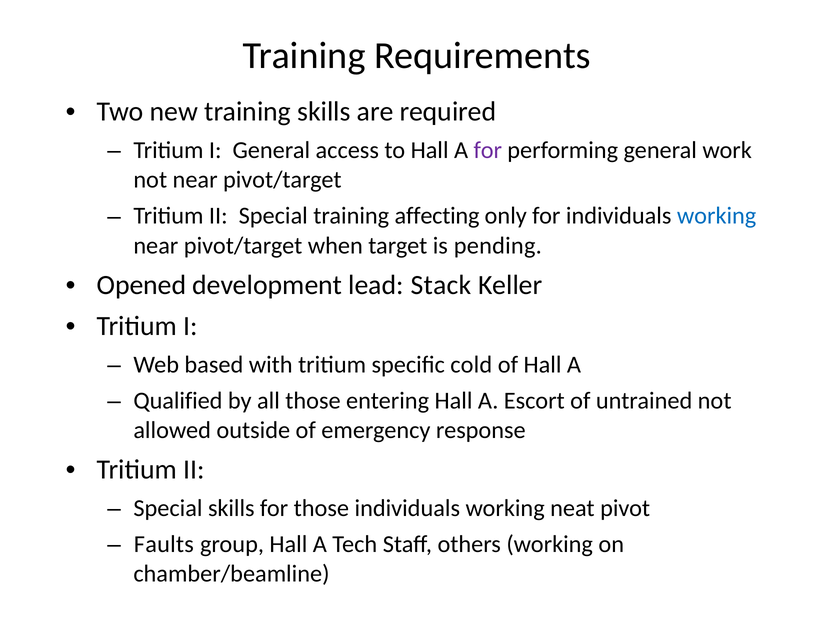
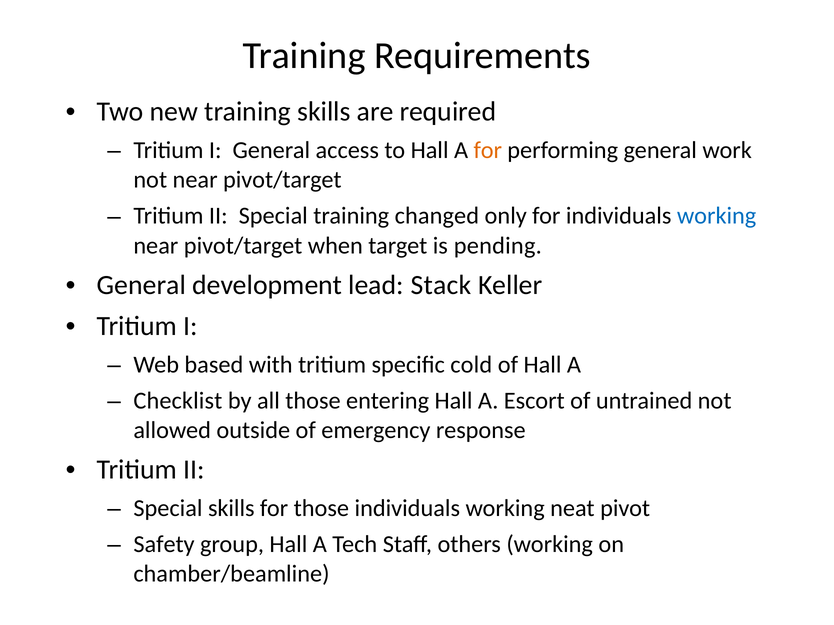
for colour: purple -> orange (488, 150)
affecting: affecting -> changed (437, 216)
Opened: Opened -> General (142, 285)
Qualified: Qualified -> Checklist (178, 401)
Faults: Faults -> Safety (164, 545)
